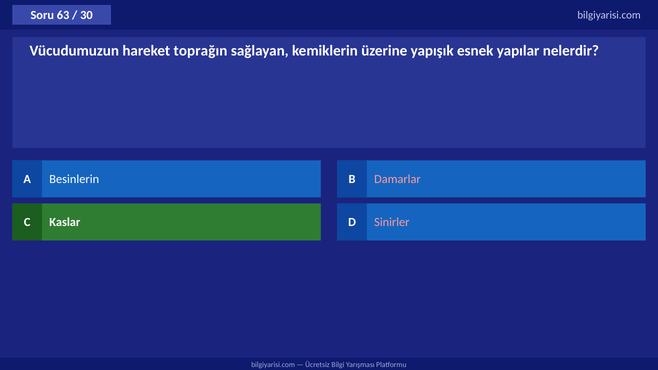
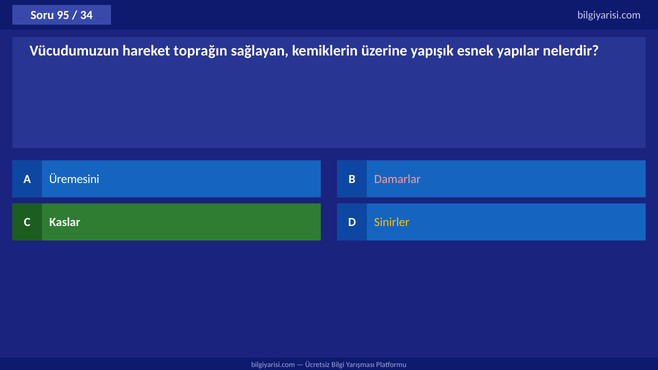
63: 63 -> 95 (63, 15)
30: 30 -> 34 (86, 15)
Besinlerin: Besinlerin -> Üremesini (74, 179)
Sinirler colour: pink -> yellow (392, 222)
